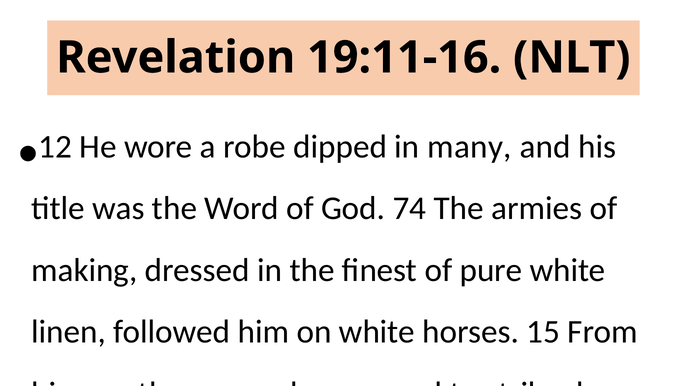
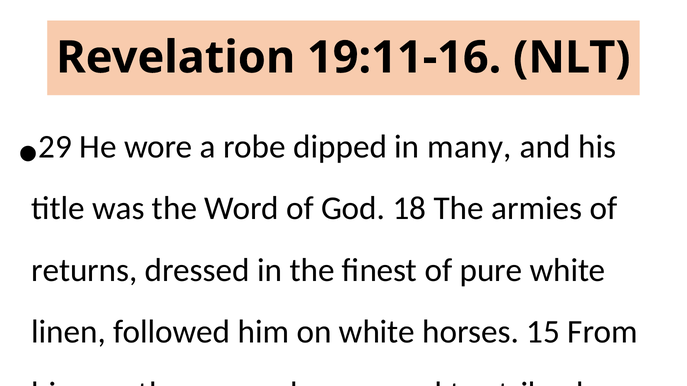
12: 12 -> 29 (55, 147)
74: 74 -> 18 (409, 209)
making: making -> returns (84, 270)
